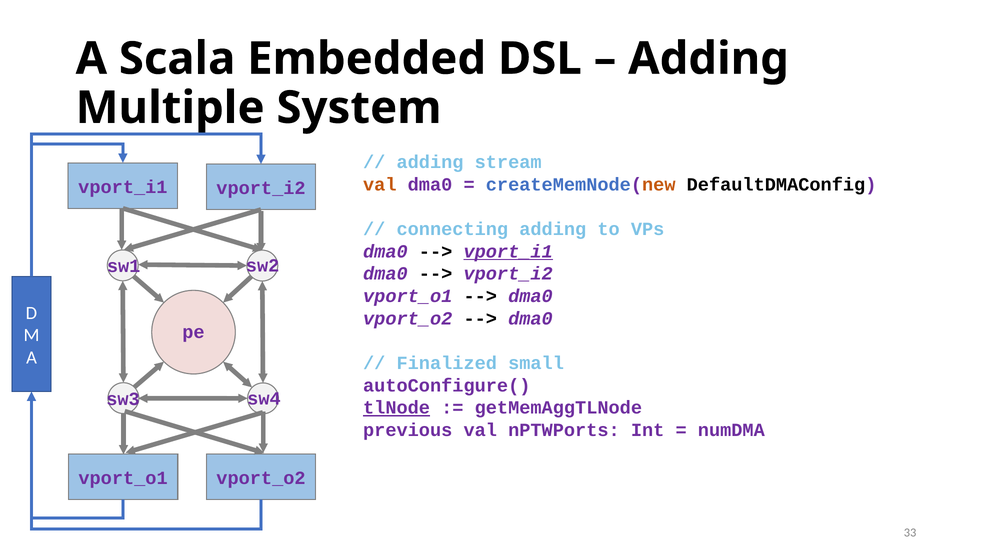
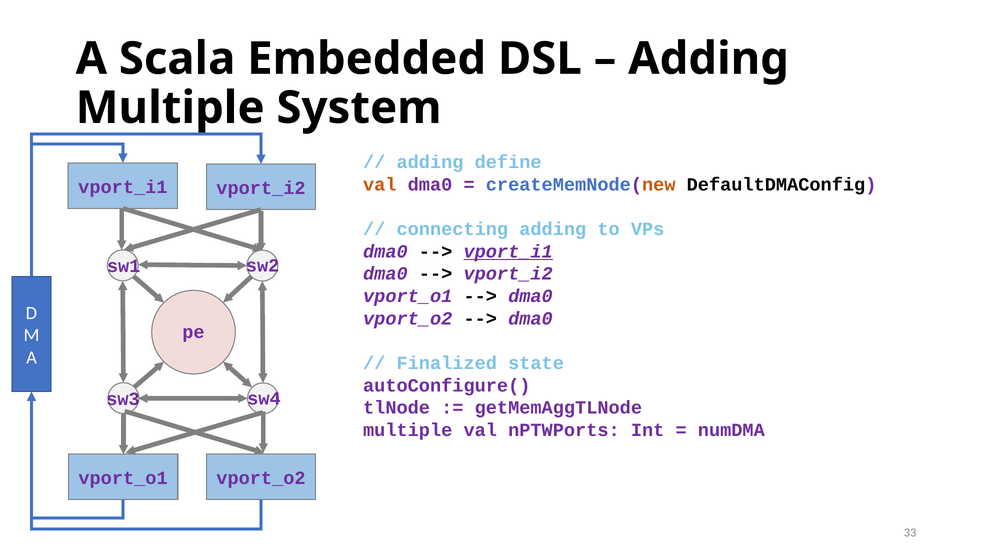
stream: stream -> define (508, 162)
small: small -> state (536, 363)
tlNode underline: present -> none (397, 408)
previous: previous -> multiple (408, 430)
